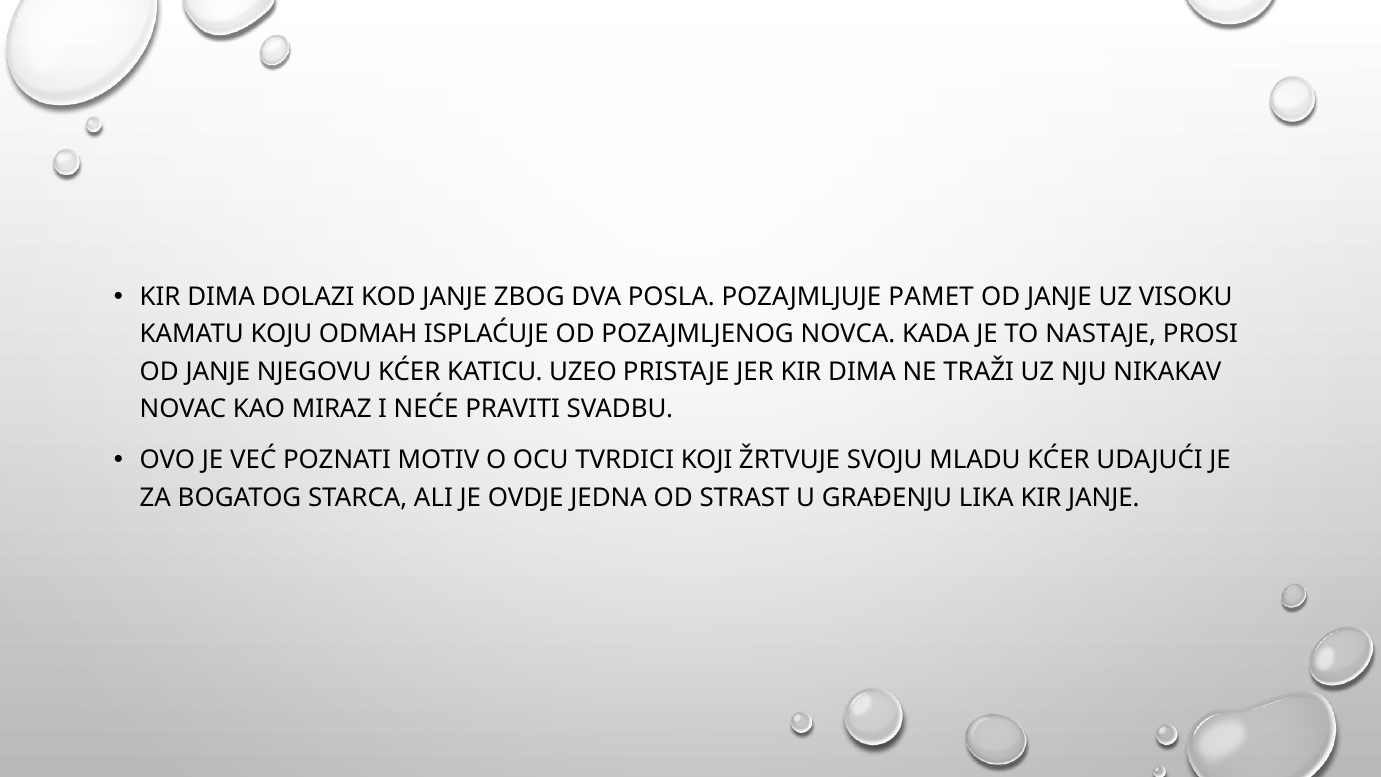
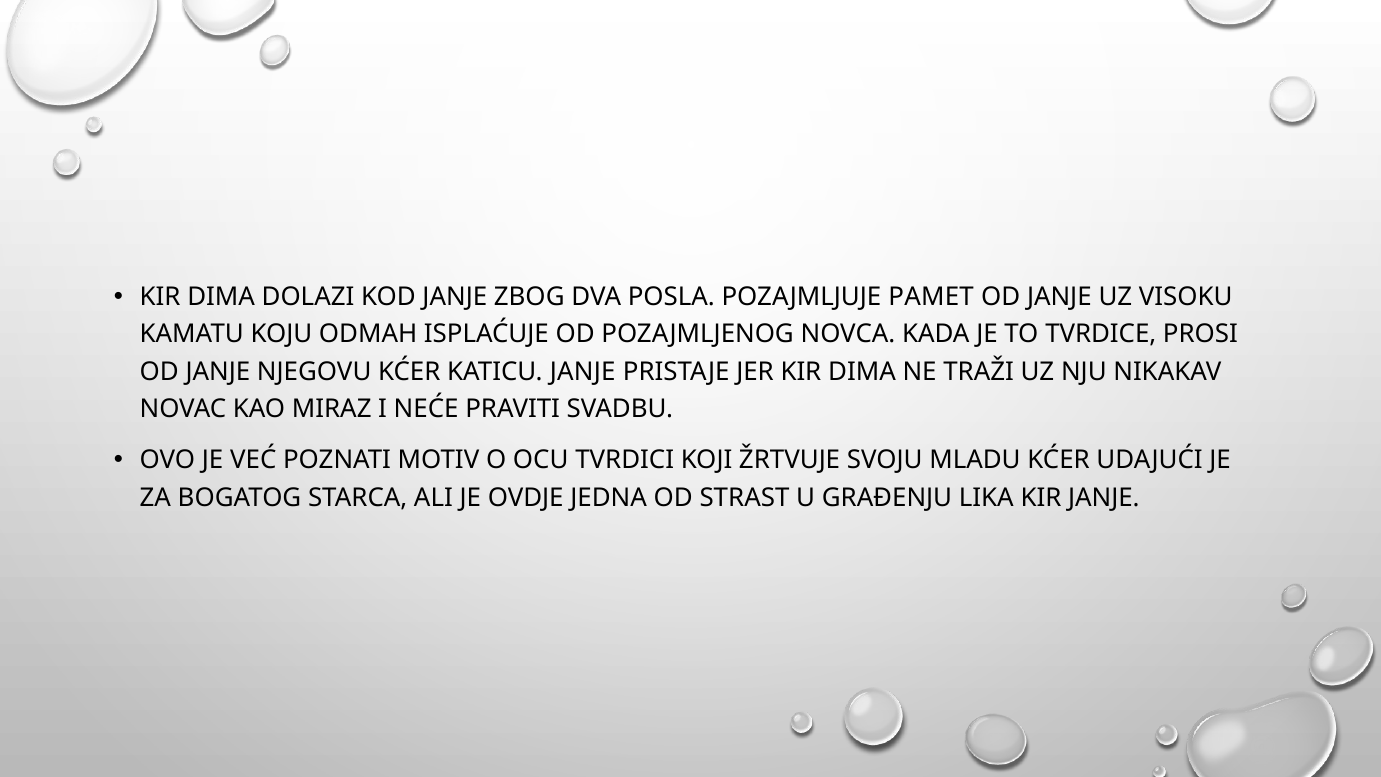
NASTAJE: NASTAJE -> TVRDICE (1101, 334)
KATICU UZEO: UZEO -> JANJE (583, 371)
